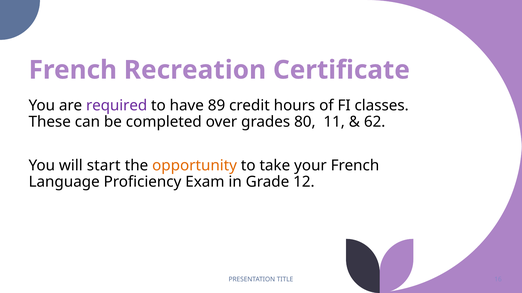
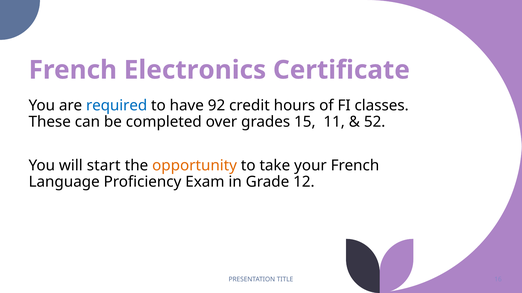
Recreation: Recreation -> Electronics (195, 70)
required colour: purple -> blue (117, 106)
89: 89 -> 92 (217, 106)
80: 80 -> 15 (305, 122)
62: 62 -> 52 (375, 122)
